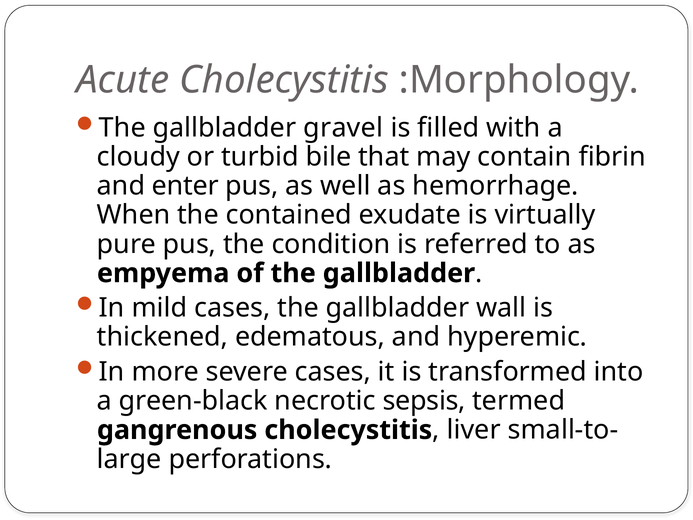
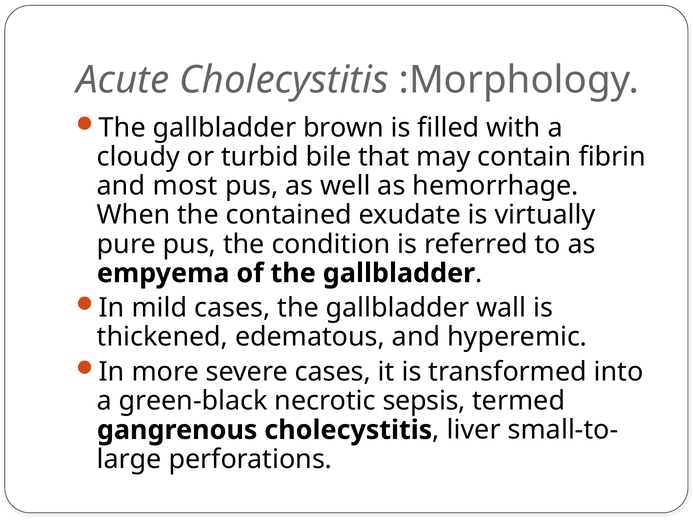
gravel: gravel -> brown (344, 128)
enter: enter -> most (185, 186)
